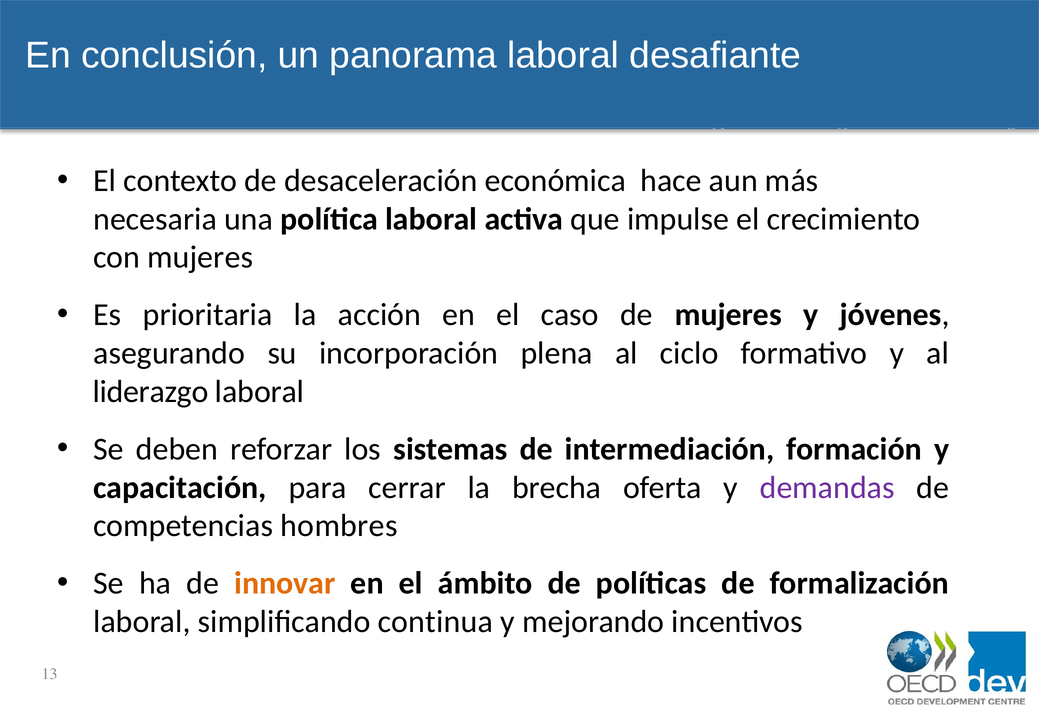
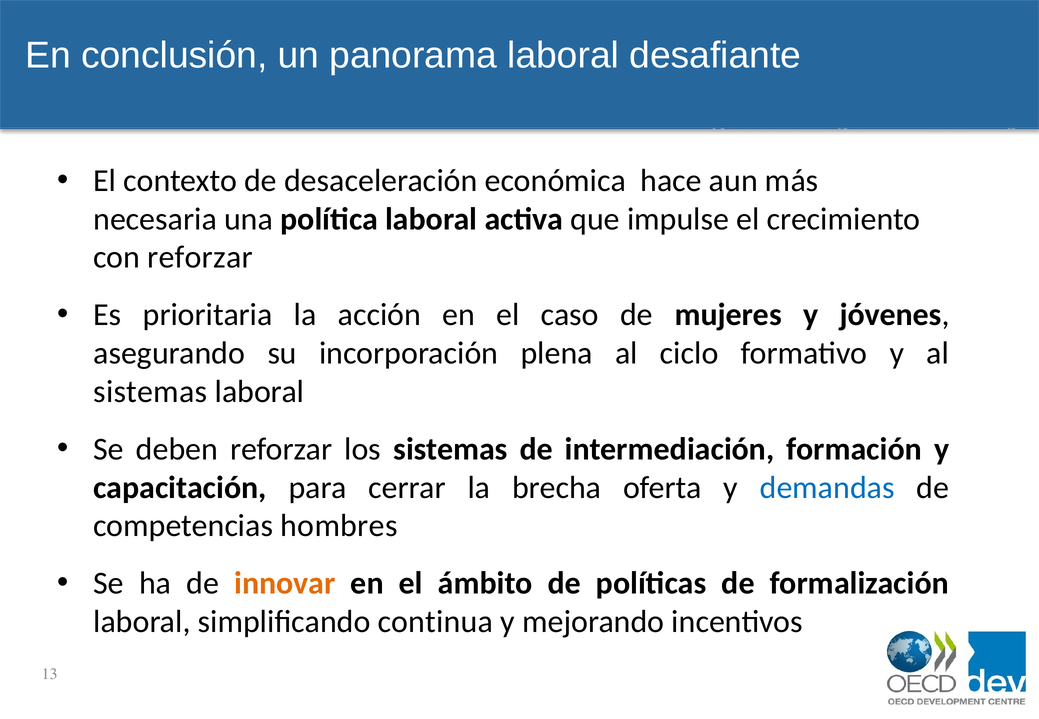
con mujeres: mujeres -> reforzar (200, 258)
liderazgo: liderazgo -> sistemas (150, 392)
demandas colour: purple -> blue (827, 488)
